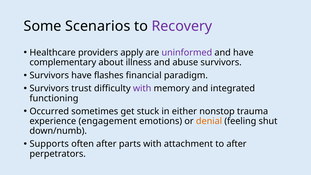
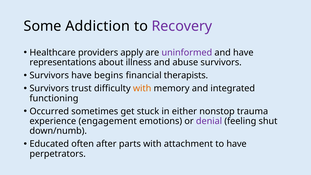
Scenarios: Scenarios -> Addiction (98, 26)
complementary: complementary -> representations (63, 62)
flashes: flashes -> begins (109, 75)
paradigm: paradigm -> therapists (186, 75)
with colour: purple -> orange (142, 88)
denial colour: orange -> purple (209, 121)
Supports: Supports -> Educated (49, 144)
to after: after -> have (237, 144)
